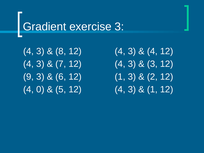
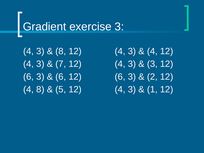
9: 9 -> 6 (28, 77)
6 12 1: 1 -> 6 (120, 77)
4 0: 0 -> 8 (40, 89)
